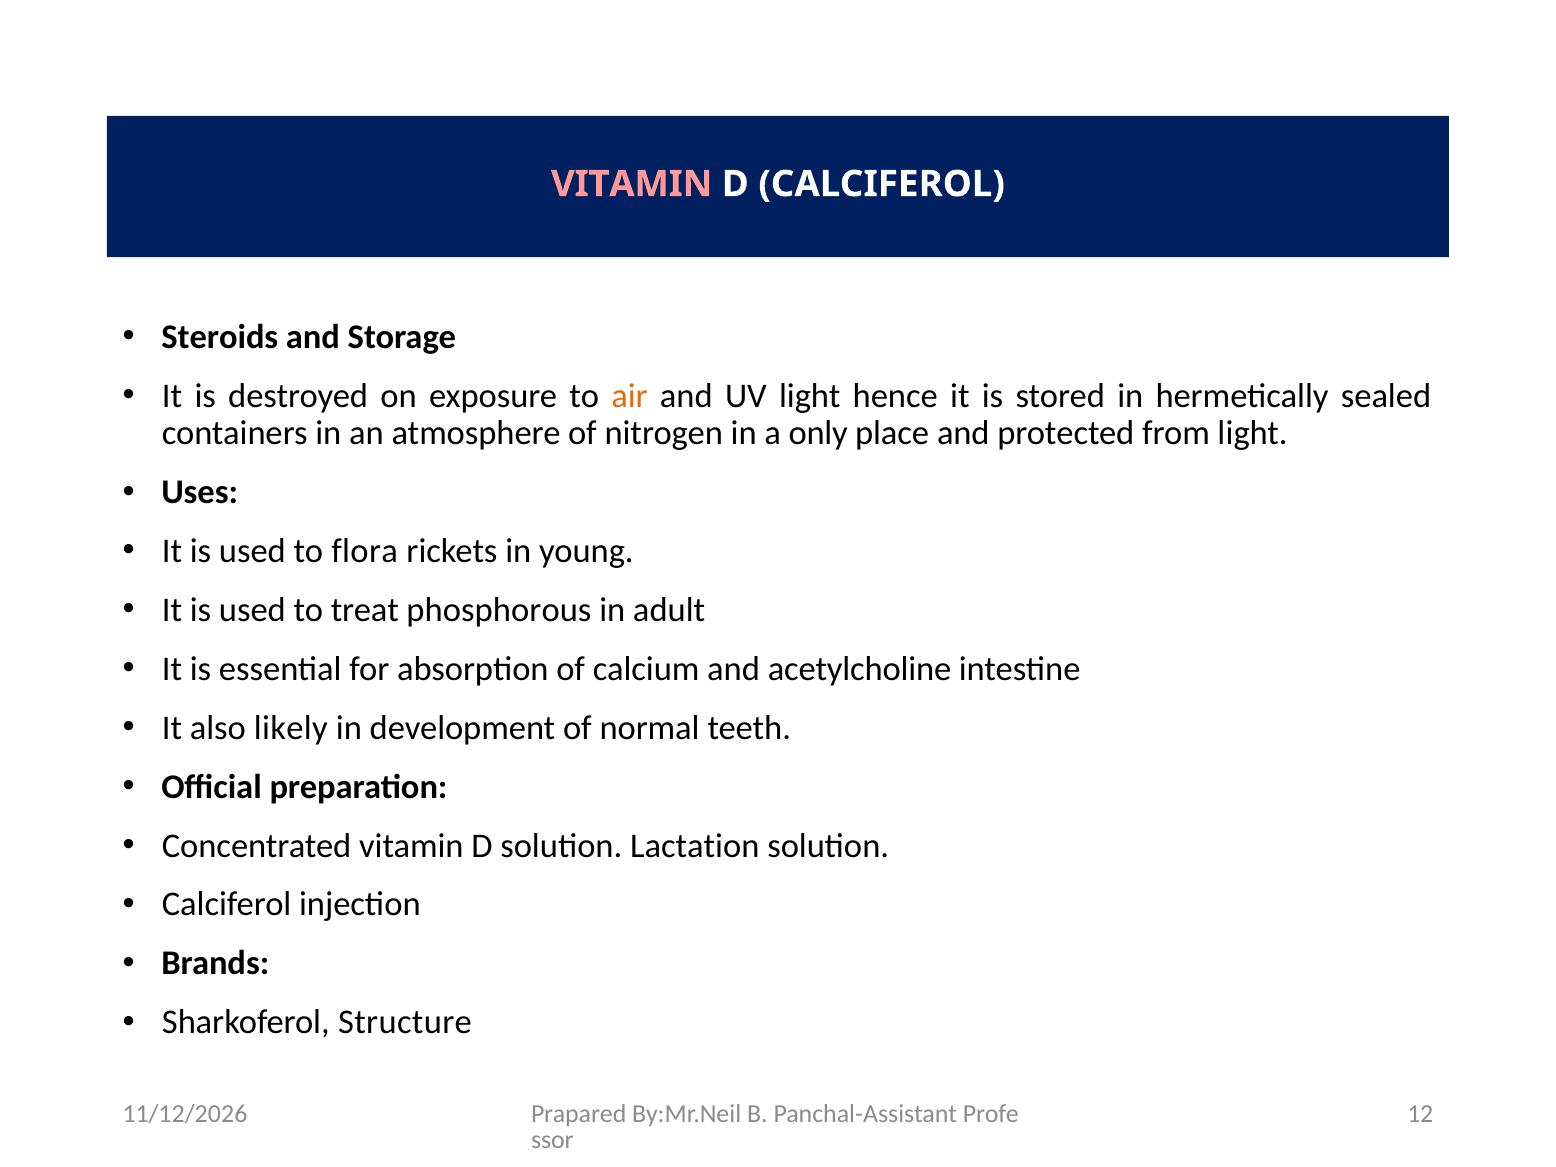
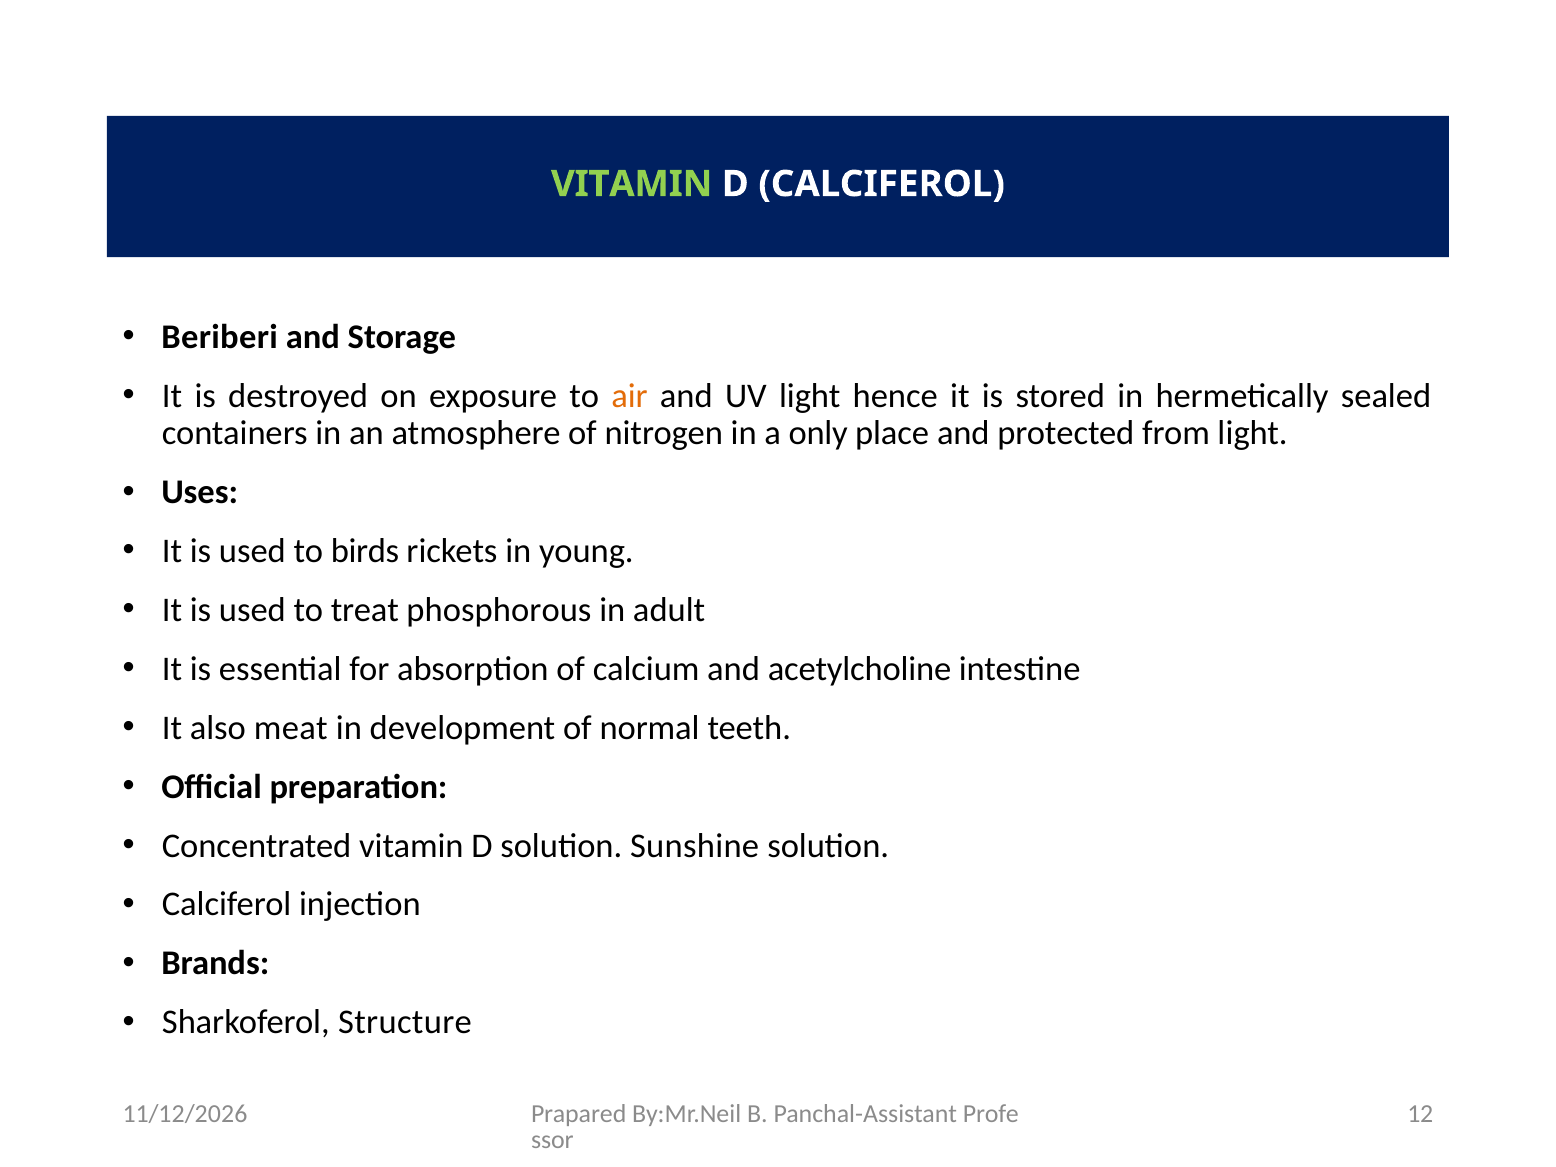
VITAMIN colour: pink -> light green (632, 184)
Steroids: Steroids -> Beriberi (220, 337)
flora: flora -> birds (365, 551)
likely: likely -> meat (291, 728)
Lactation: Lactation -> Sunshine (695, 846)
